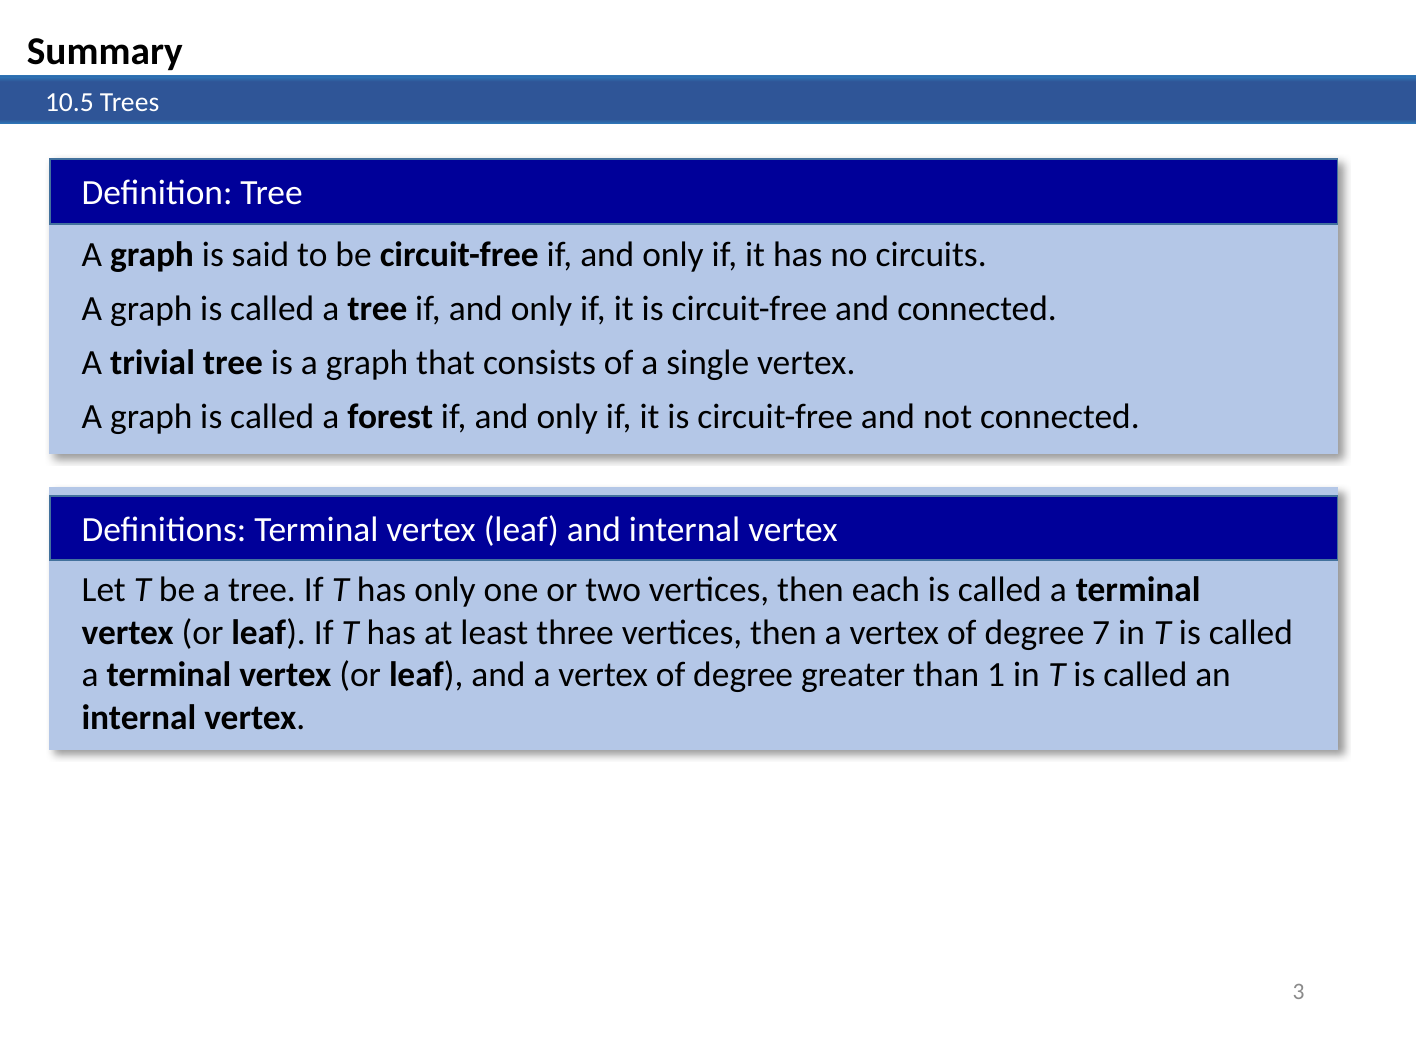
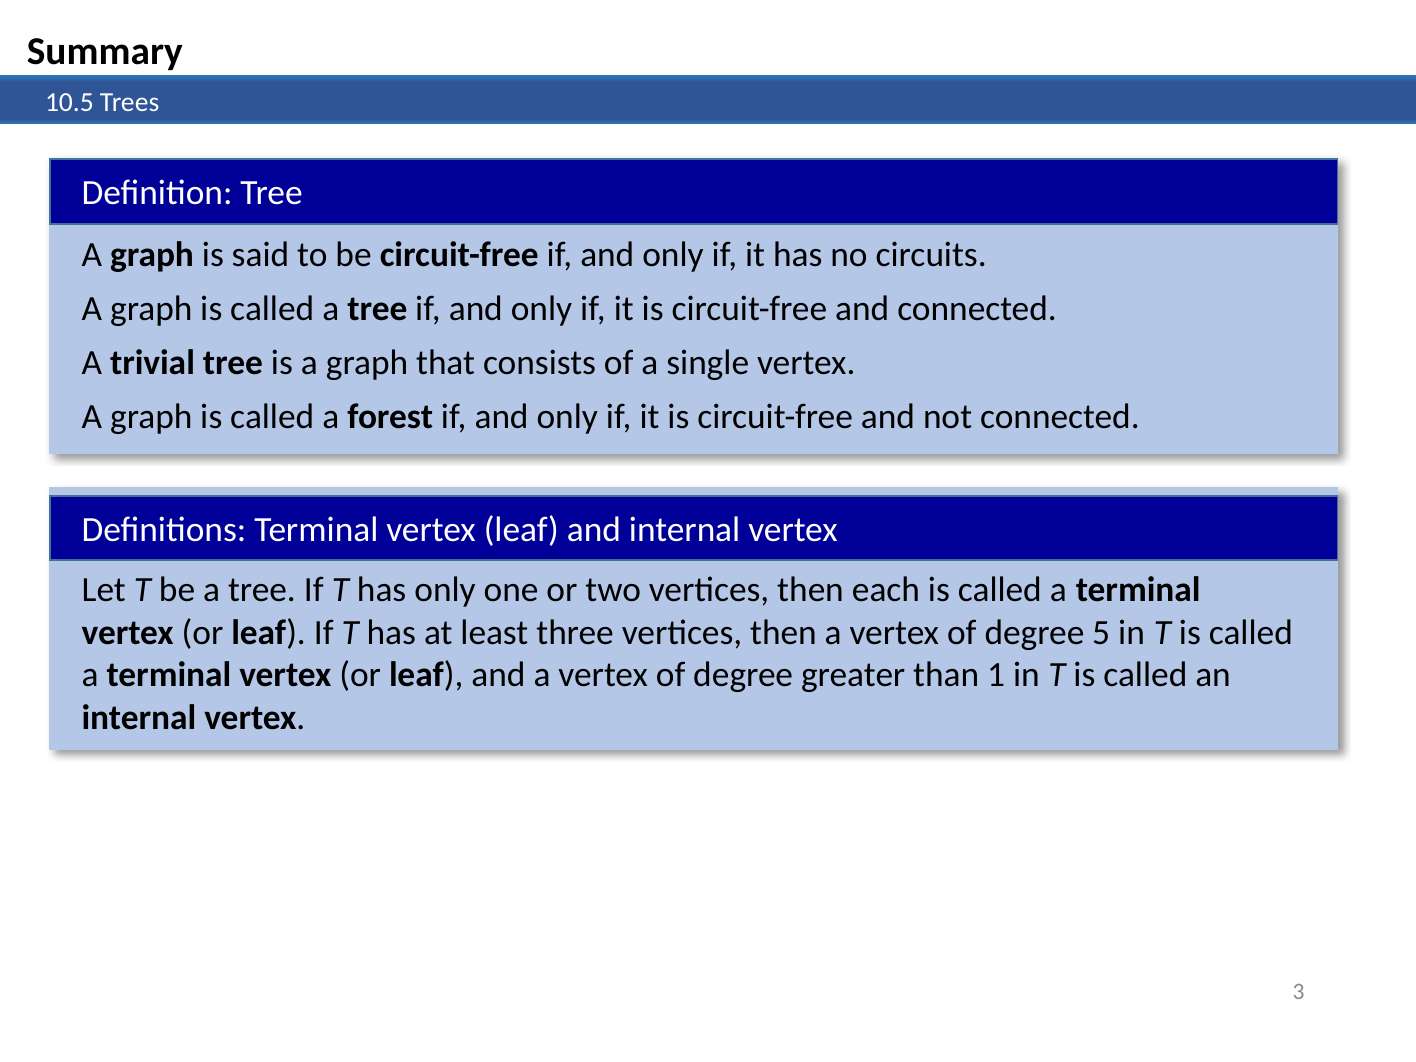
7: 7 -> 5 (1101, 633)
